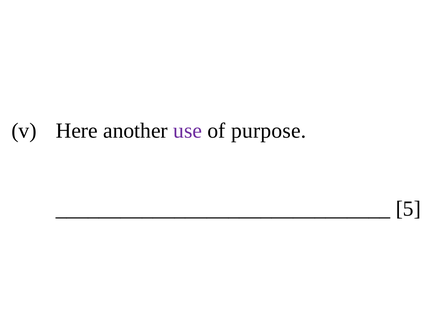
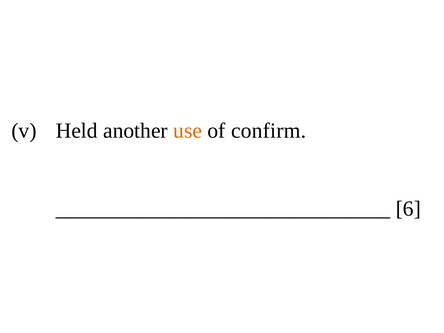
Here: Here -> Held (77, 131)
use colour: purple -> orange (188, 131)
purpose: purpose -> confirm (269, 131)
5: 5 -> 6 (408, 209)
